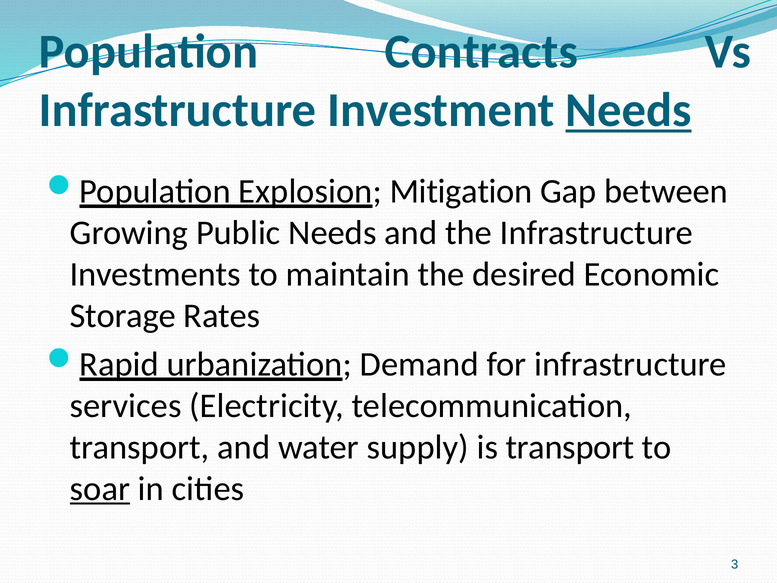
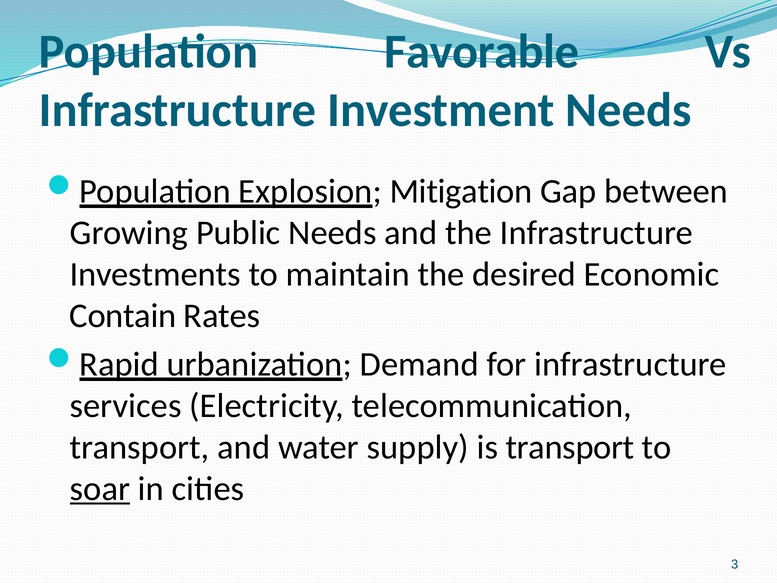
Contracts: Contracts -> Favorable (482, 52)
Needs underline: present -> none (629, 110)
Storage: Storage -> Contain (123, 316)
